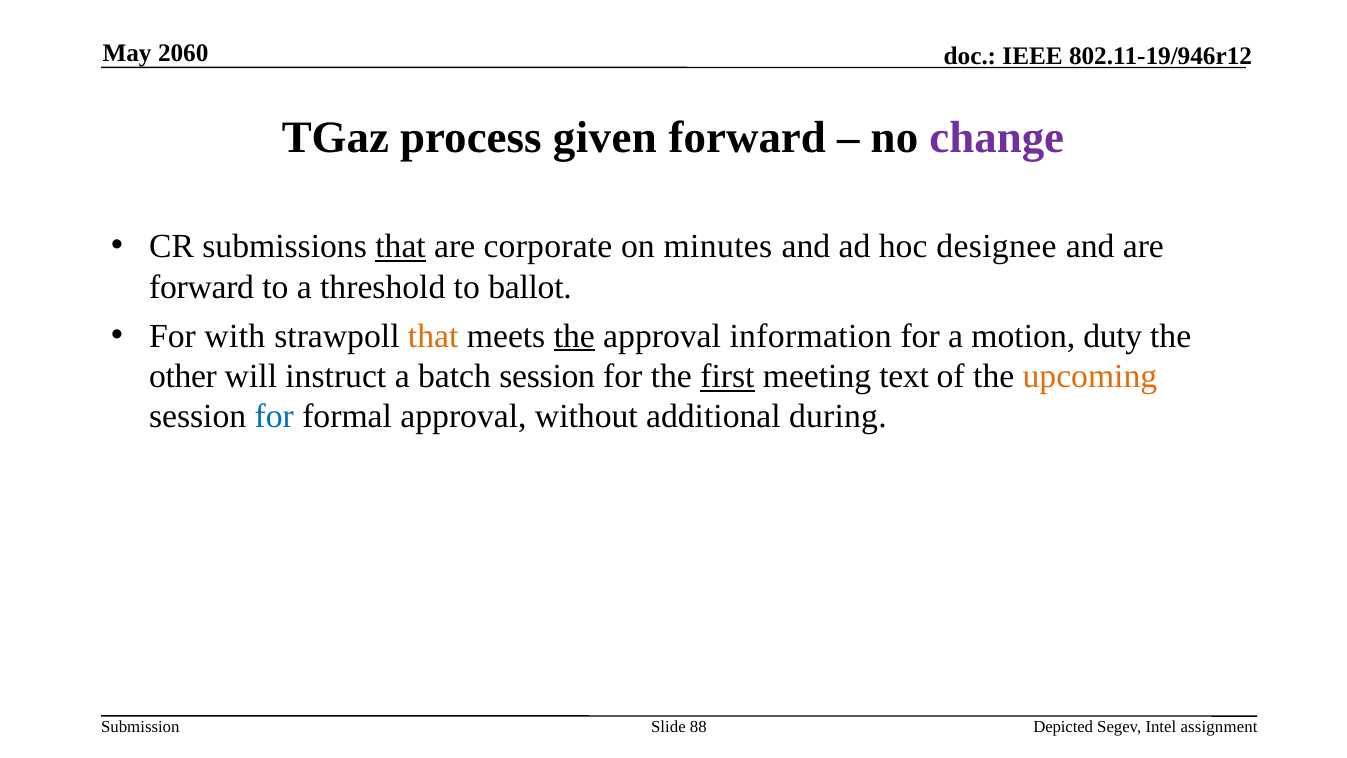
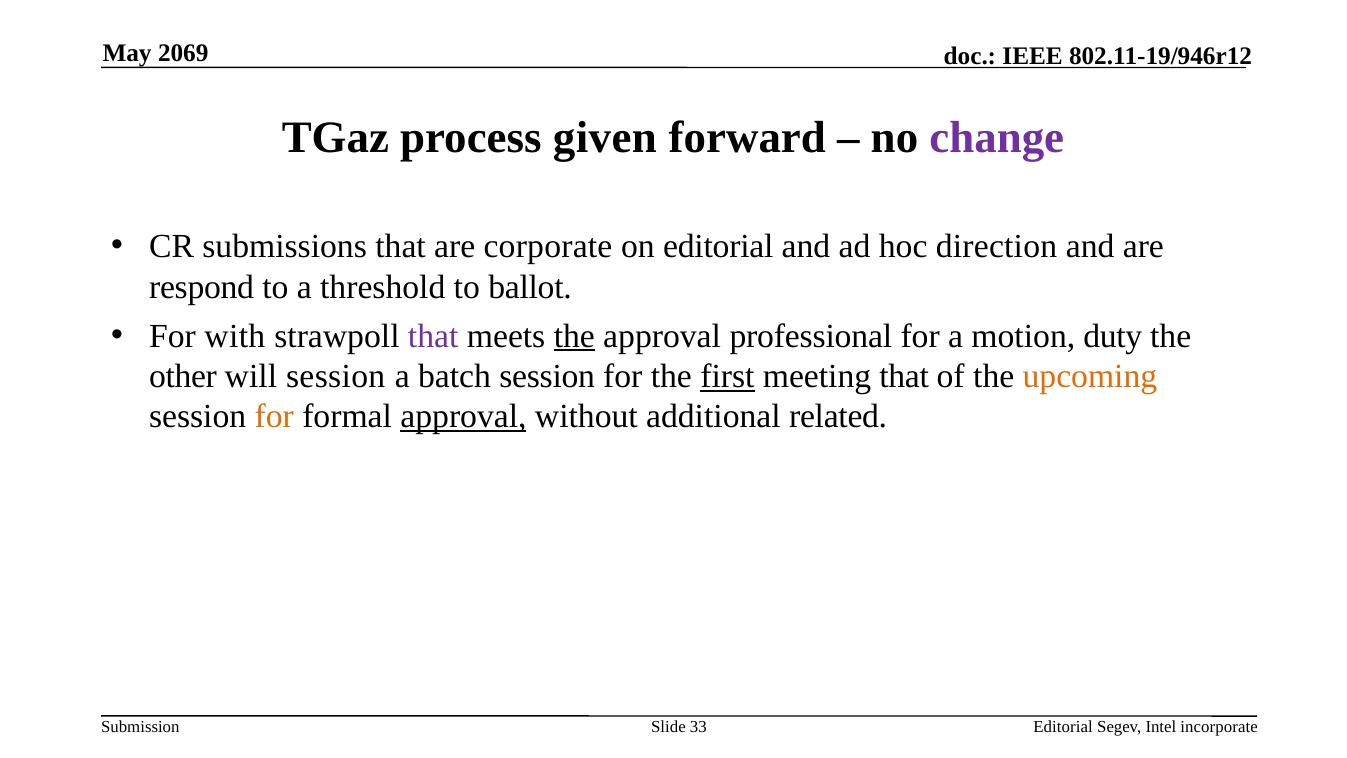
2060: 2060 -> 2069 (183, 54)
that underline: present -> none (401, 247)
on minutes: minutes -> editorial (718, 247)
designee: designee -> direction (997, 247)
forward: forward -> respond (202, 287)
that colour: orange -> purple (433, 336)
information: information -> professional (811, 336)
will instruct: instruct -> session (336, 376)
meeting text: text -> that (904, 376)
for colour: blue -> orange (274, 417)
approval underline: none -> present (463, 417)
during: during -> related (838, 417)
88: 88 -> 33 (698, 727)
Depicted: Depicted -> Editorial (1063, 727)
assignment: assignment -> incorporate (1219, 727)
